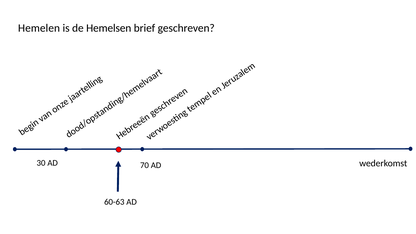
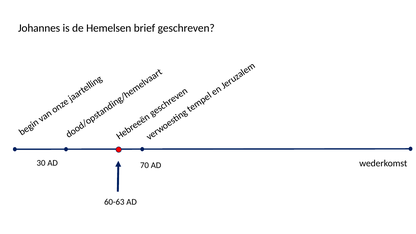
Hemelen: Hemelen -> Johannes (39, 28)
